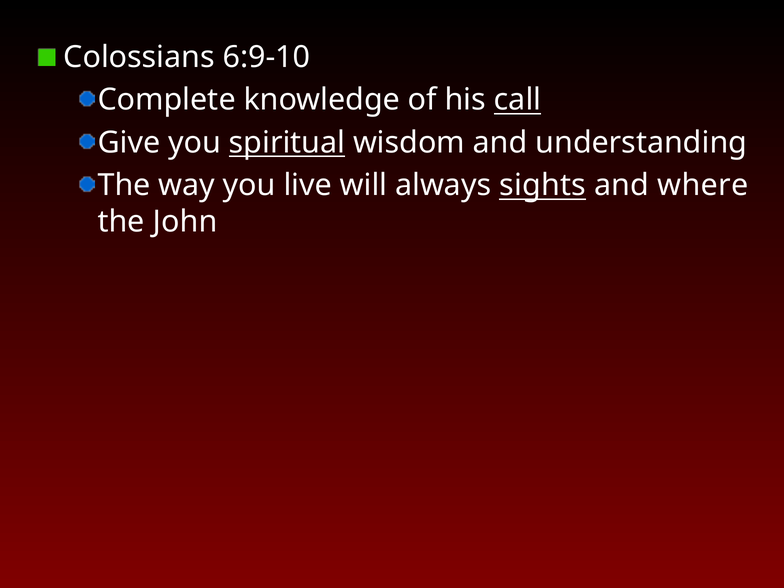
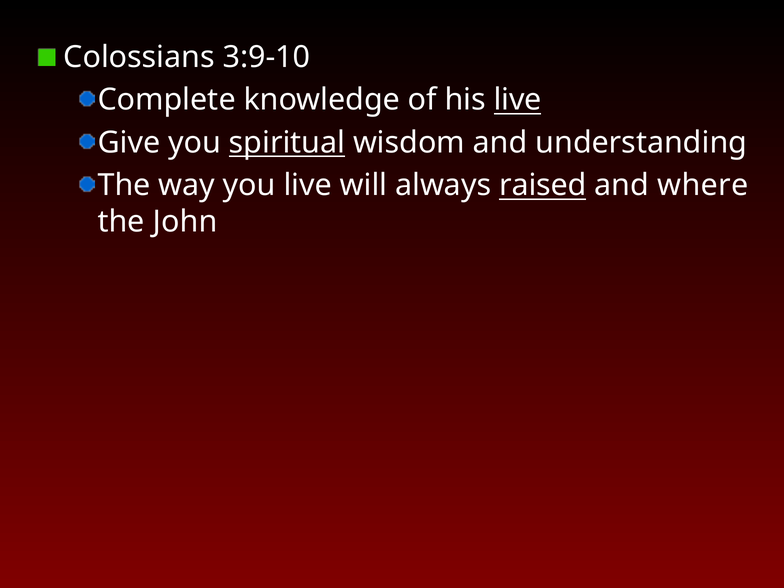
6:9-10: 6:9-10 -> 3:9-10 (266, 57)
his call: call -> live (518, 100)
sights: sights -> raised (543, 185)
